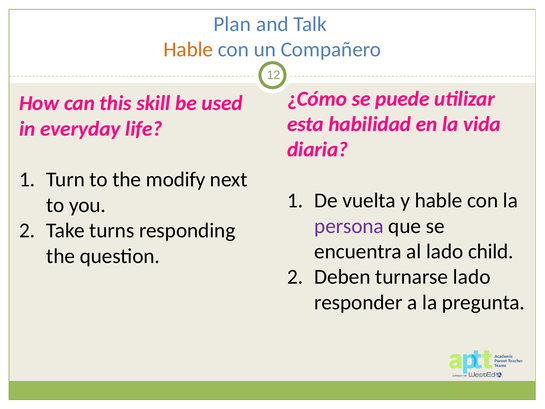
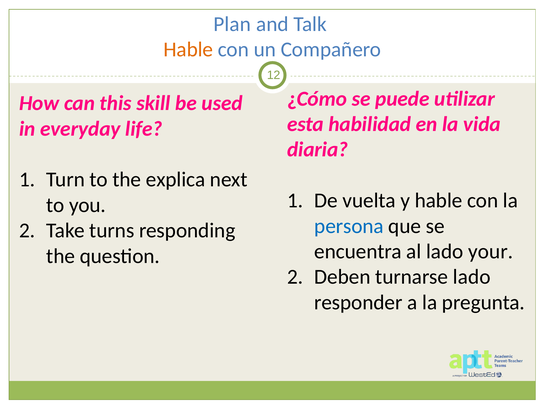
modify: modify -> explica (176, 180)
persona colour: purple -> blue (349, 226)
child: child -> your (491, 251)
